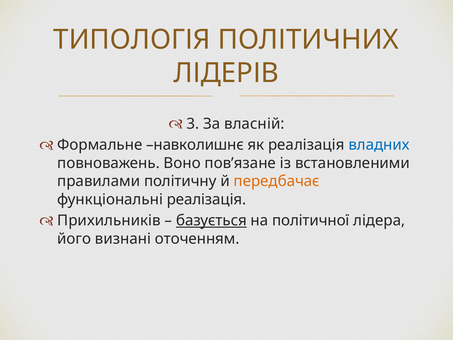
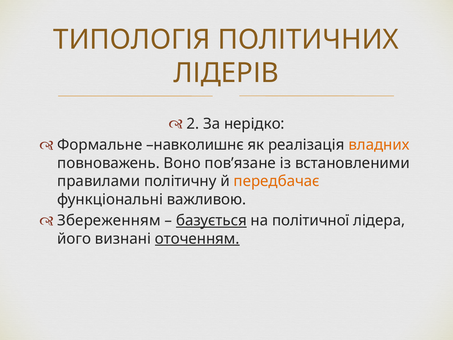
3: 3 -> 2 (193, 124)
власній: власній -> нерідко (254, 124)
владних colour: blue -> orange (379, 145)
функціональні реалізація: реалізація -> важливою (206, 199)
Прихильників: Прихильників -> Збереженням (109, 220)
оточенням underline: none -> present (197, 239)
